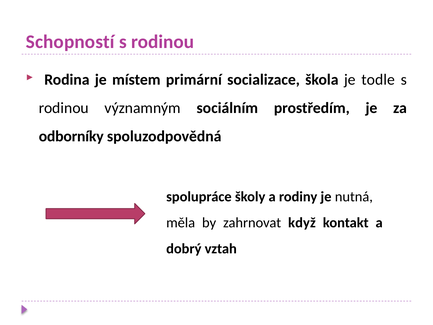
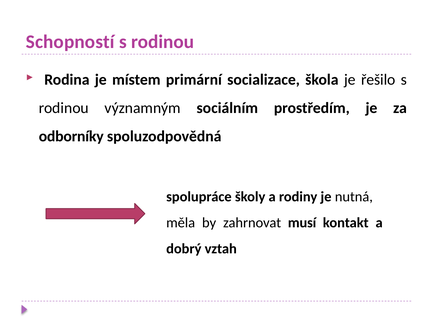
todle: todle -> řešilo (378, 80)
když: když -> musí (302, 222)
